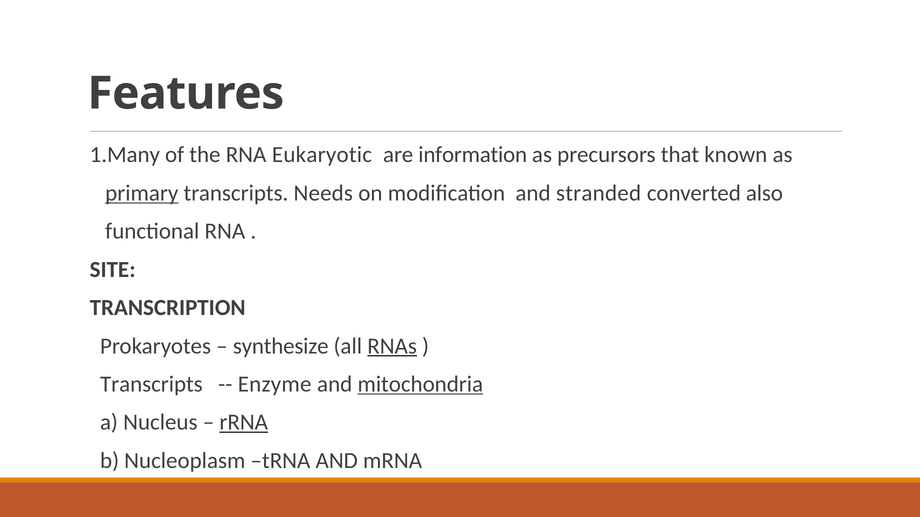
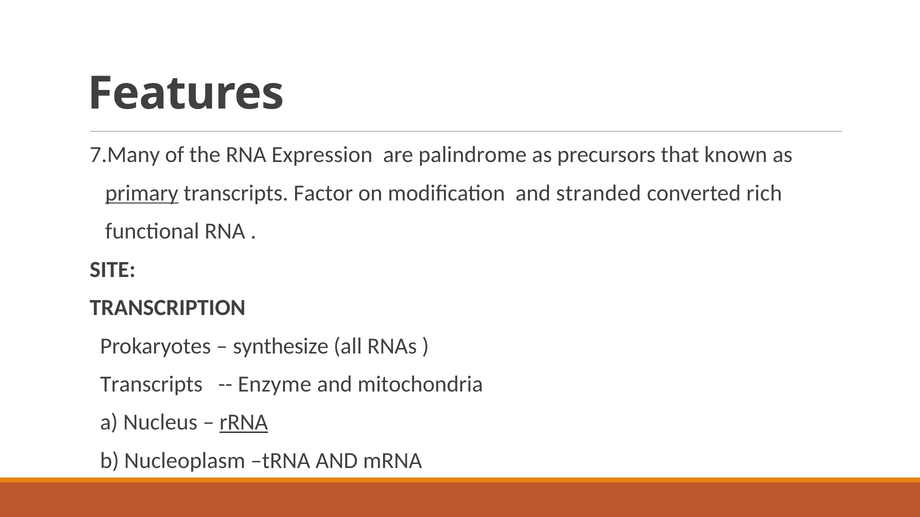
1.Many: 1.Many -> 7.Many (125, 155)
Eukaryotic: Eukaryotic -> Expression (322, 155)
information: information -> palindrome (473, 155)
Needs: Needs -> Factor (323, 193)
also: also -> rich (764, 193)
RNAs underline: present -> none (392, 346)
mitochondria underline: present -> none (420, 385)
